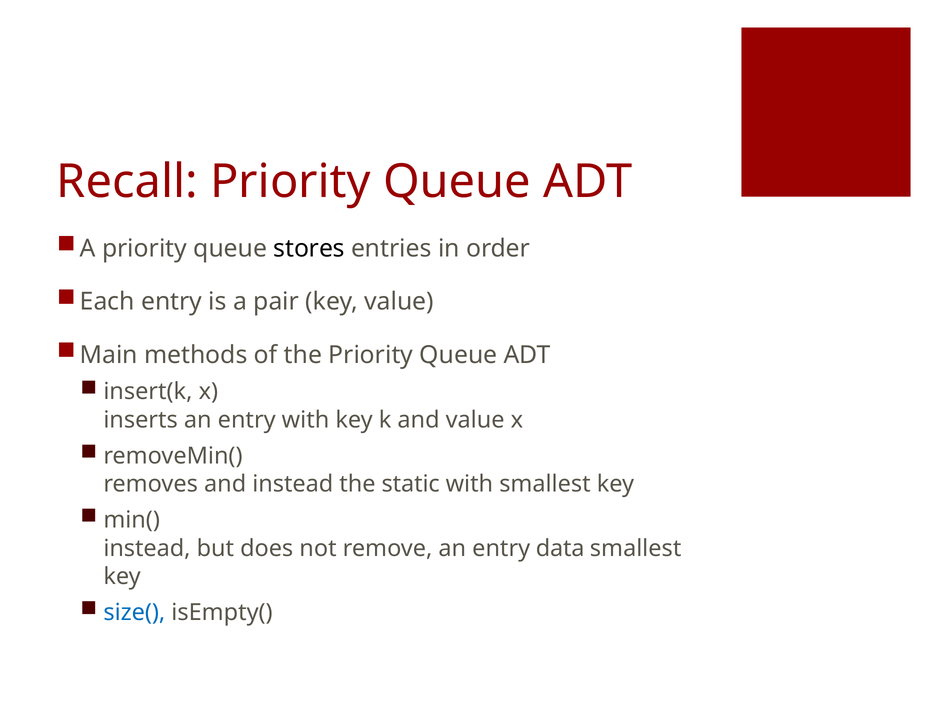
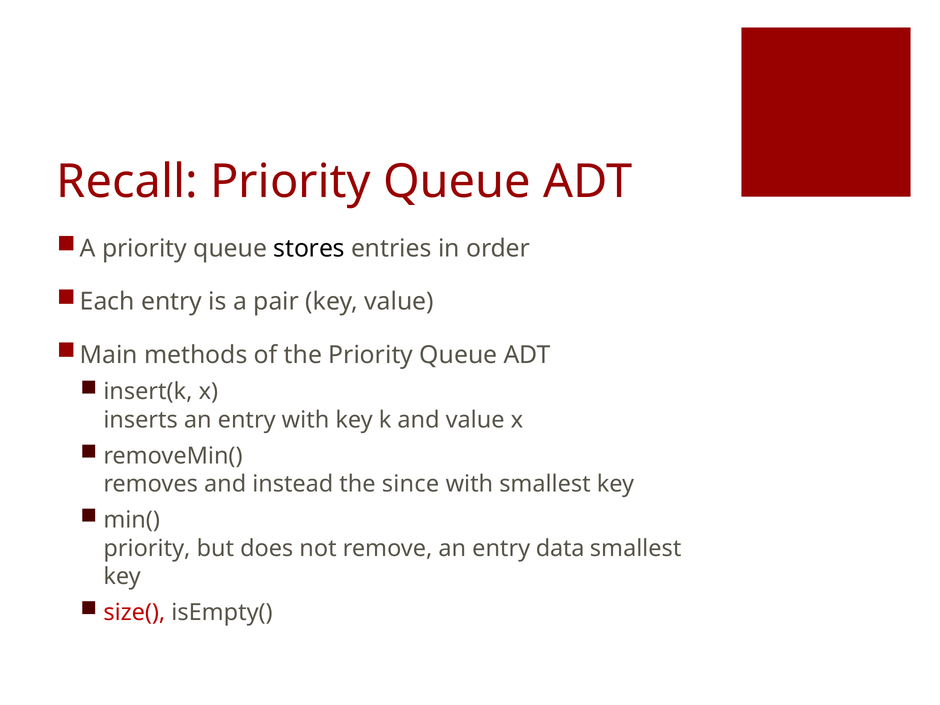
static: static -> since (410, 484)
instead: instead -> priority (147, 548)
size( colour: blue -> red (134, 613)
